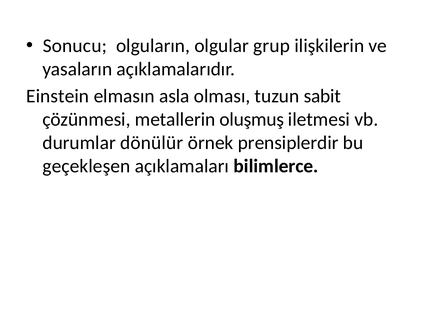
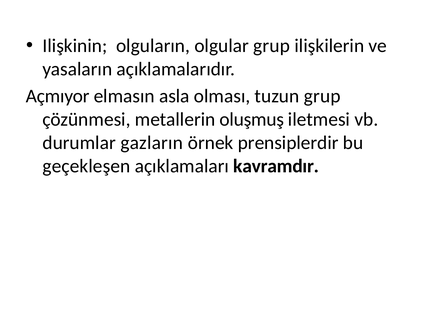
Sonucu: Sonucu -> Ilişkinin (75, 46)
Einstein: Einstein -> Açmıyor (58, 96)
tuzun sabit: sabit -> grup (322, 96)
dönülür: dönülür -> gazların (152, 143)
bilimlerce: bilimlerce -> kavramdır (276, 166)
